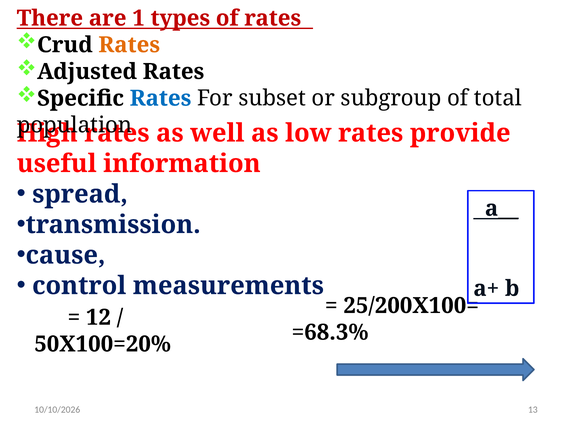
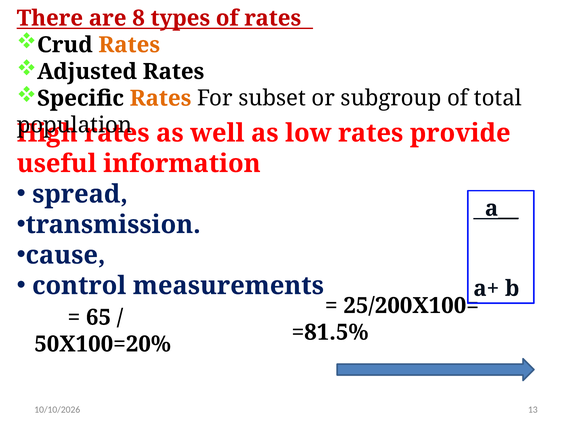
1: 1 -> 8 (139, 18)
Rates colour: blue -> orange (161, 98)
12: 12 -> 65 (98, 317)
=68.3%: =68.3% -> =81.5% (330, 332)
